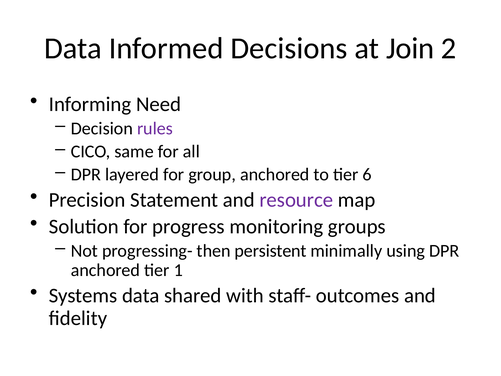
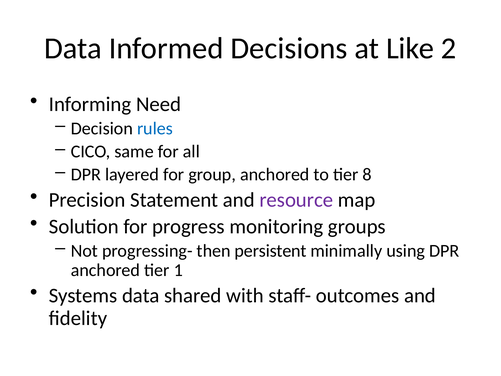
Join: Join -> Like (410, 48)
rules colour: purple -> blue (155, 128)
6: 6 -> 8 (367, 174)
